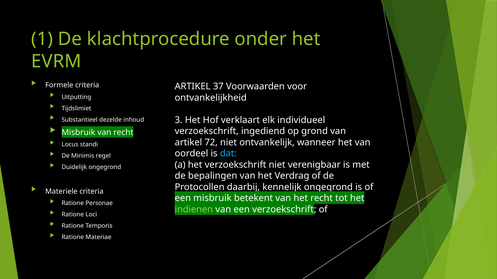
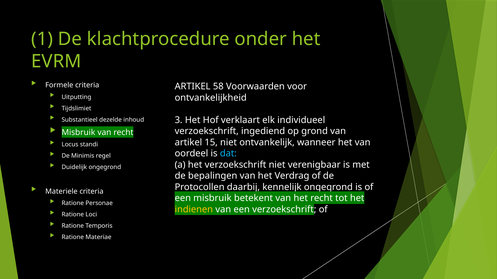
37: 37 -> 58 (218, 87)
72: 72 -> 15 (211, 143)
indienen colour: light green -> yellow (194, 210)
